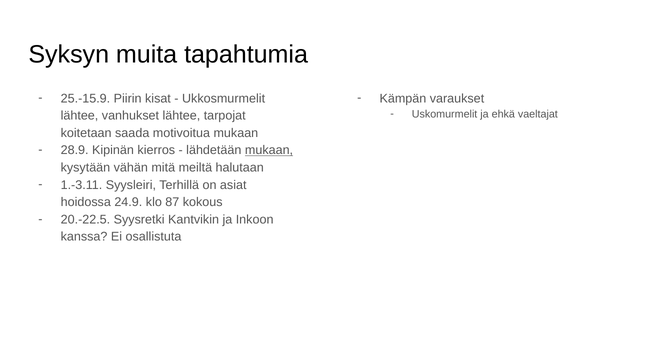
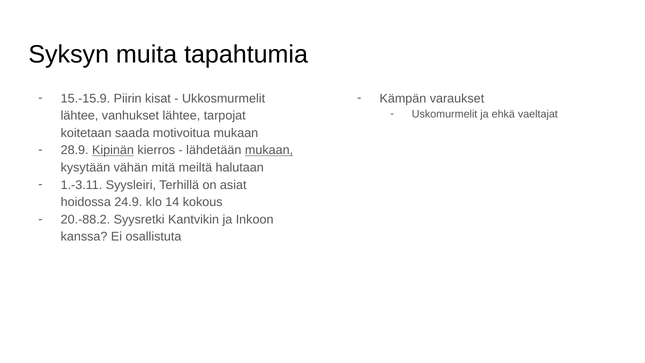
25.-15.9: 25.-15.9 -> 15.-15.9 (85, 98)
Kipinän underline: none -> present (113, 150)
87: 87 -> 14 (172, 202)
20.-22.5: 20.-22.5 -> 20.-88.2 (85, 219)
